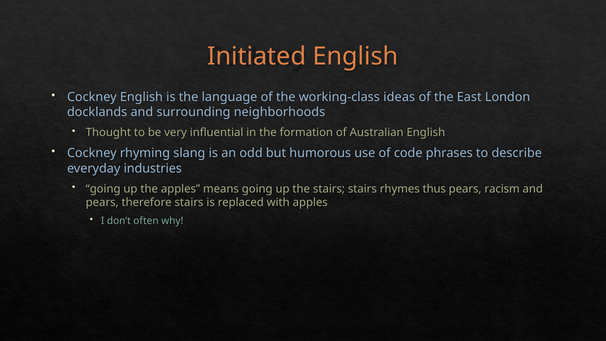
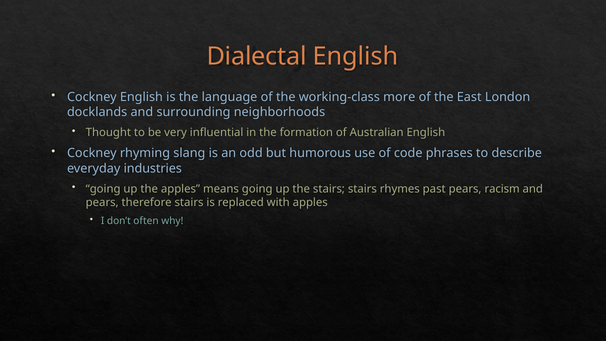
Initiated: Initiated -> Dialectal (257, 56)
ideas: ideas -> more (399, 97)
thus: thus -> past (434, 189)
